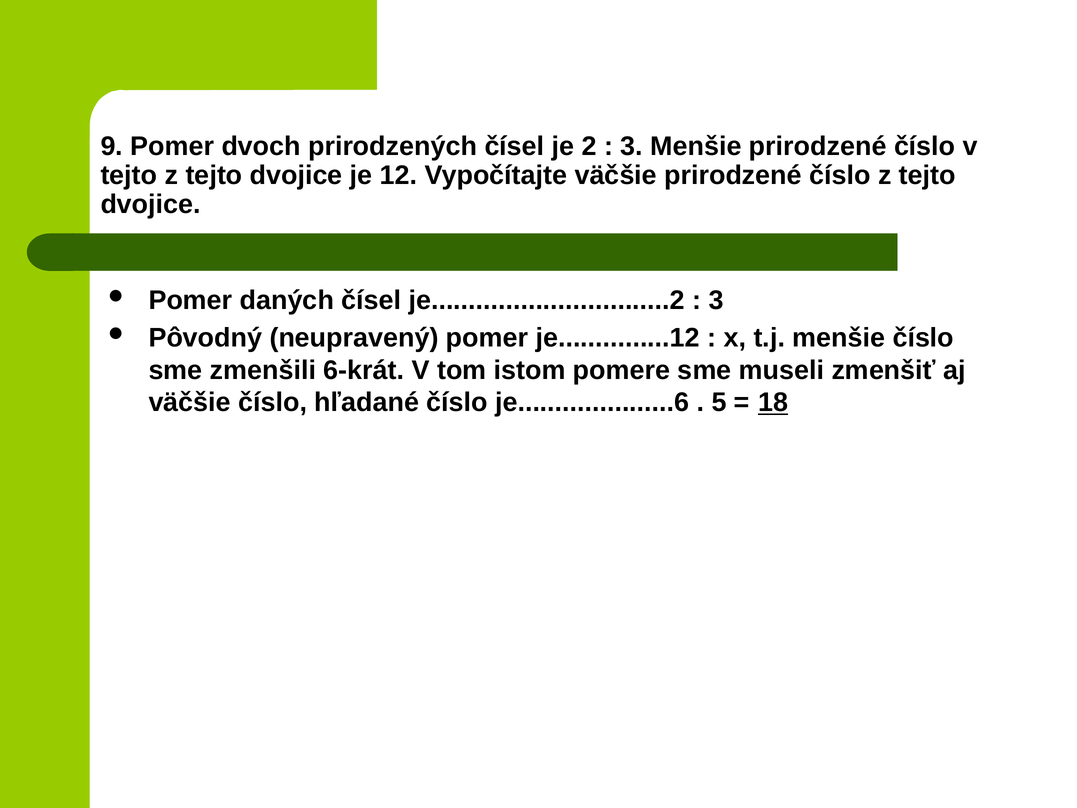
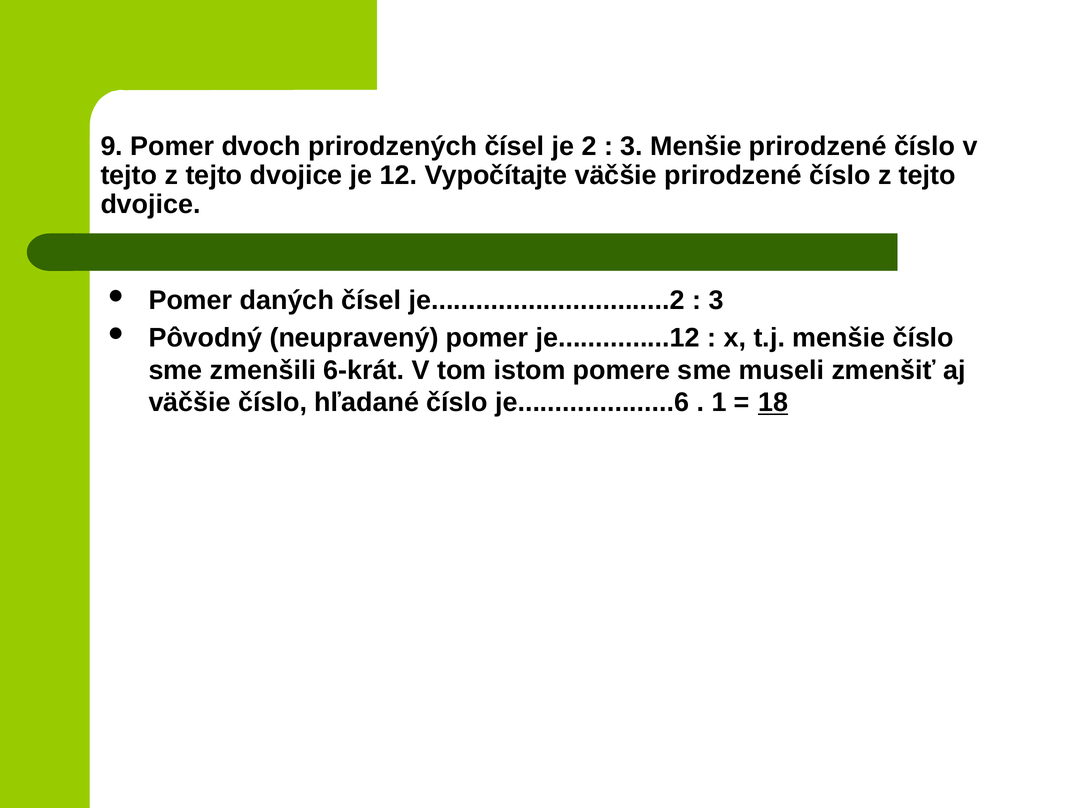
5: 5 -> 1 (719, 402)
